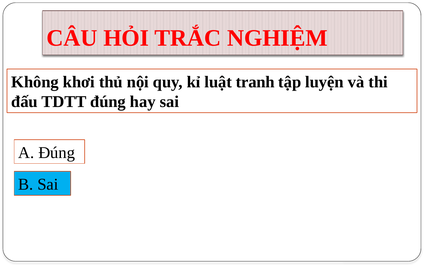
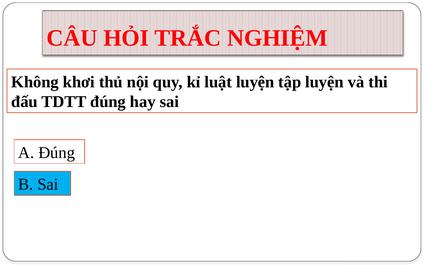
luật tranh: tranh -> luyện (255, 82)
